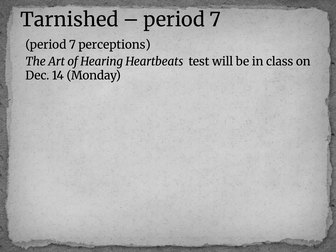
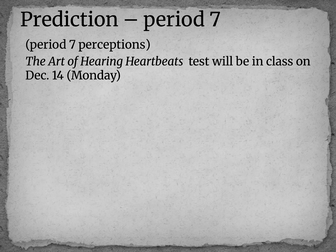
Tarnished: Tarnished -> Prediction (69, 20)
